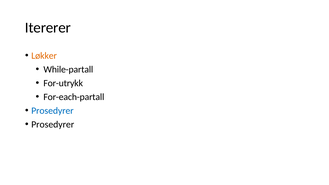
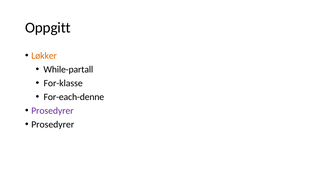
Itererer: Itererer -> Oppgitt (48, 28)
For-utrykk: For-utrykk -> For-klasse (63, 83)
For-each-partall: For-each-partall -> For-each-denne (74, 97)
Prosedyrer colour: blue -> purple (52, 111)
